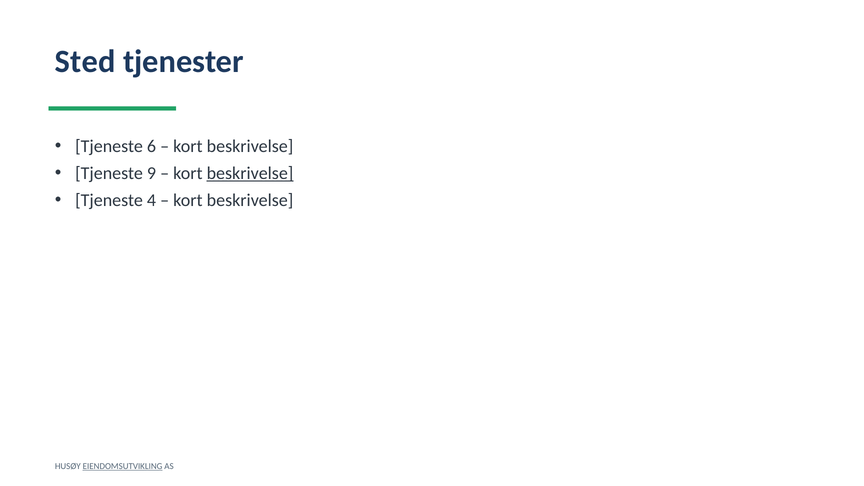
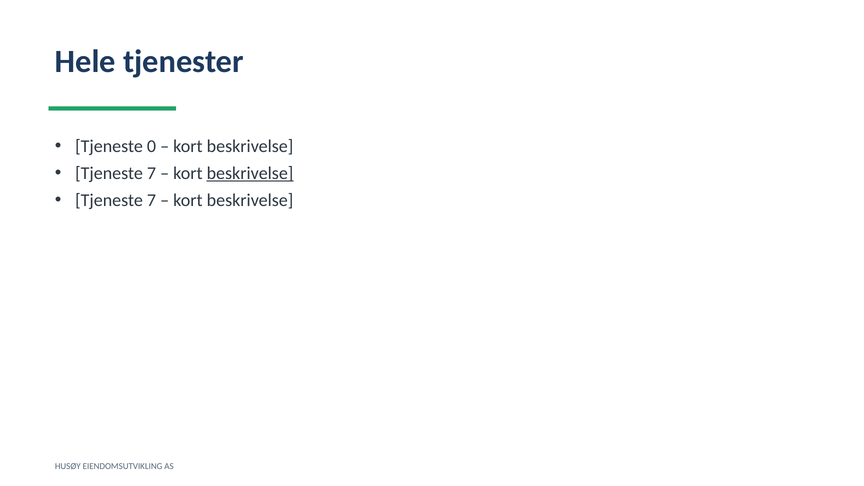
Sted: Sted -> Hele (85, 62)
6: 6 -> 0 (151, 146)
9: 9 -> 7 (151, 173)
4: 4 -> 7 (151, 200)
EIENDOMSUTVIKLING underline: present -> none (123, 466)
